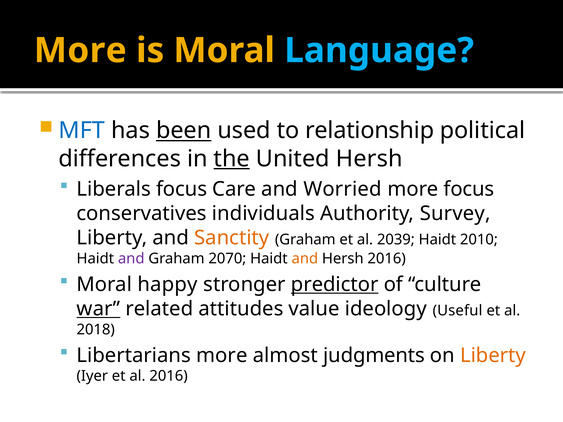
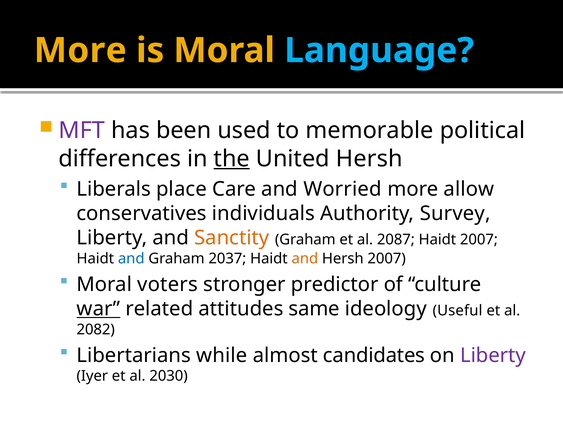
MFT colour: blue -> purple (82, 131)
been underline: present -> none (184, 131)
relationship: relationship -> memorable (370, 131)
Liberals focus: focus -> place (181, 189)
more focus: focus -> allow (469, 189)
2039: 2039 -> 2087 (396, 240)
Haidt 2010: 2010 -> 2007 (479, 240)
and colour: purple -> blue (131, 259)
2070: 2070 -> 2037 (227, 259)
Hersh 2016: 2016 -> 2007 (387, 259)
happy: happy -> voters (167, 285)
predictor underline: present -> none (335, 285)
value: value -> same (314, 309)
2018: 2018 -> 2082 (96, 330)
Libertarians more: more -> while (222, 356)
judgments: judgments -> candidates (374, 356)
Liberty colour: orange -> purple (493, 356)
al 2016: 2016 -> 2030 (169, 376)
